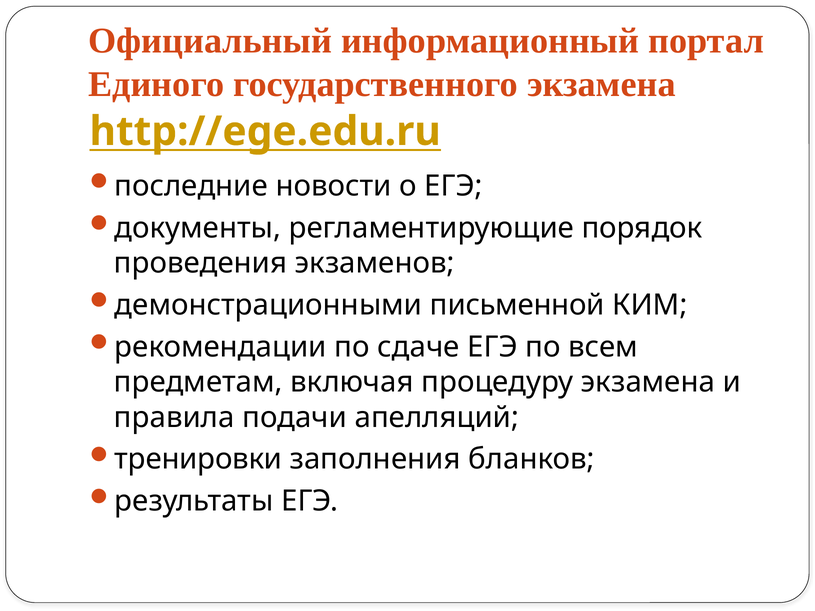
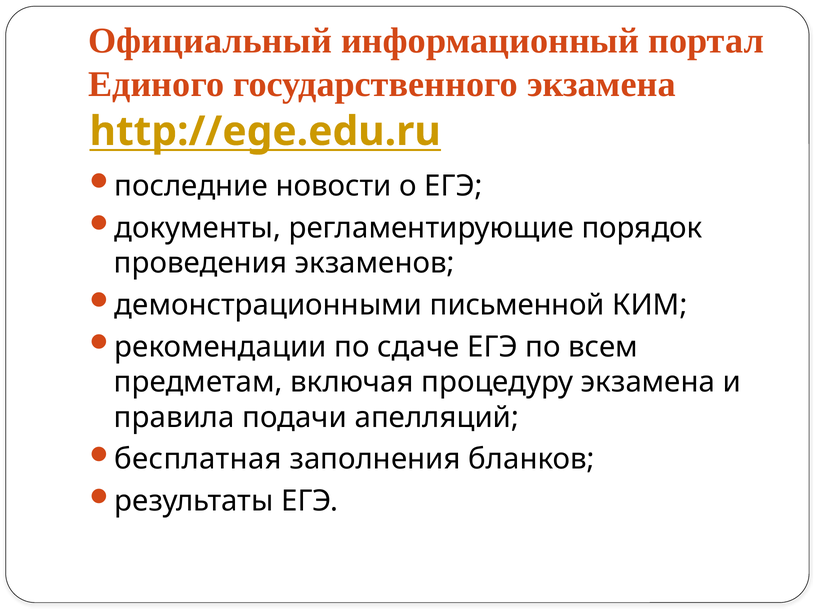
тренировки: тренировки -> бесплатная (198, 459)
